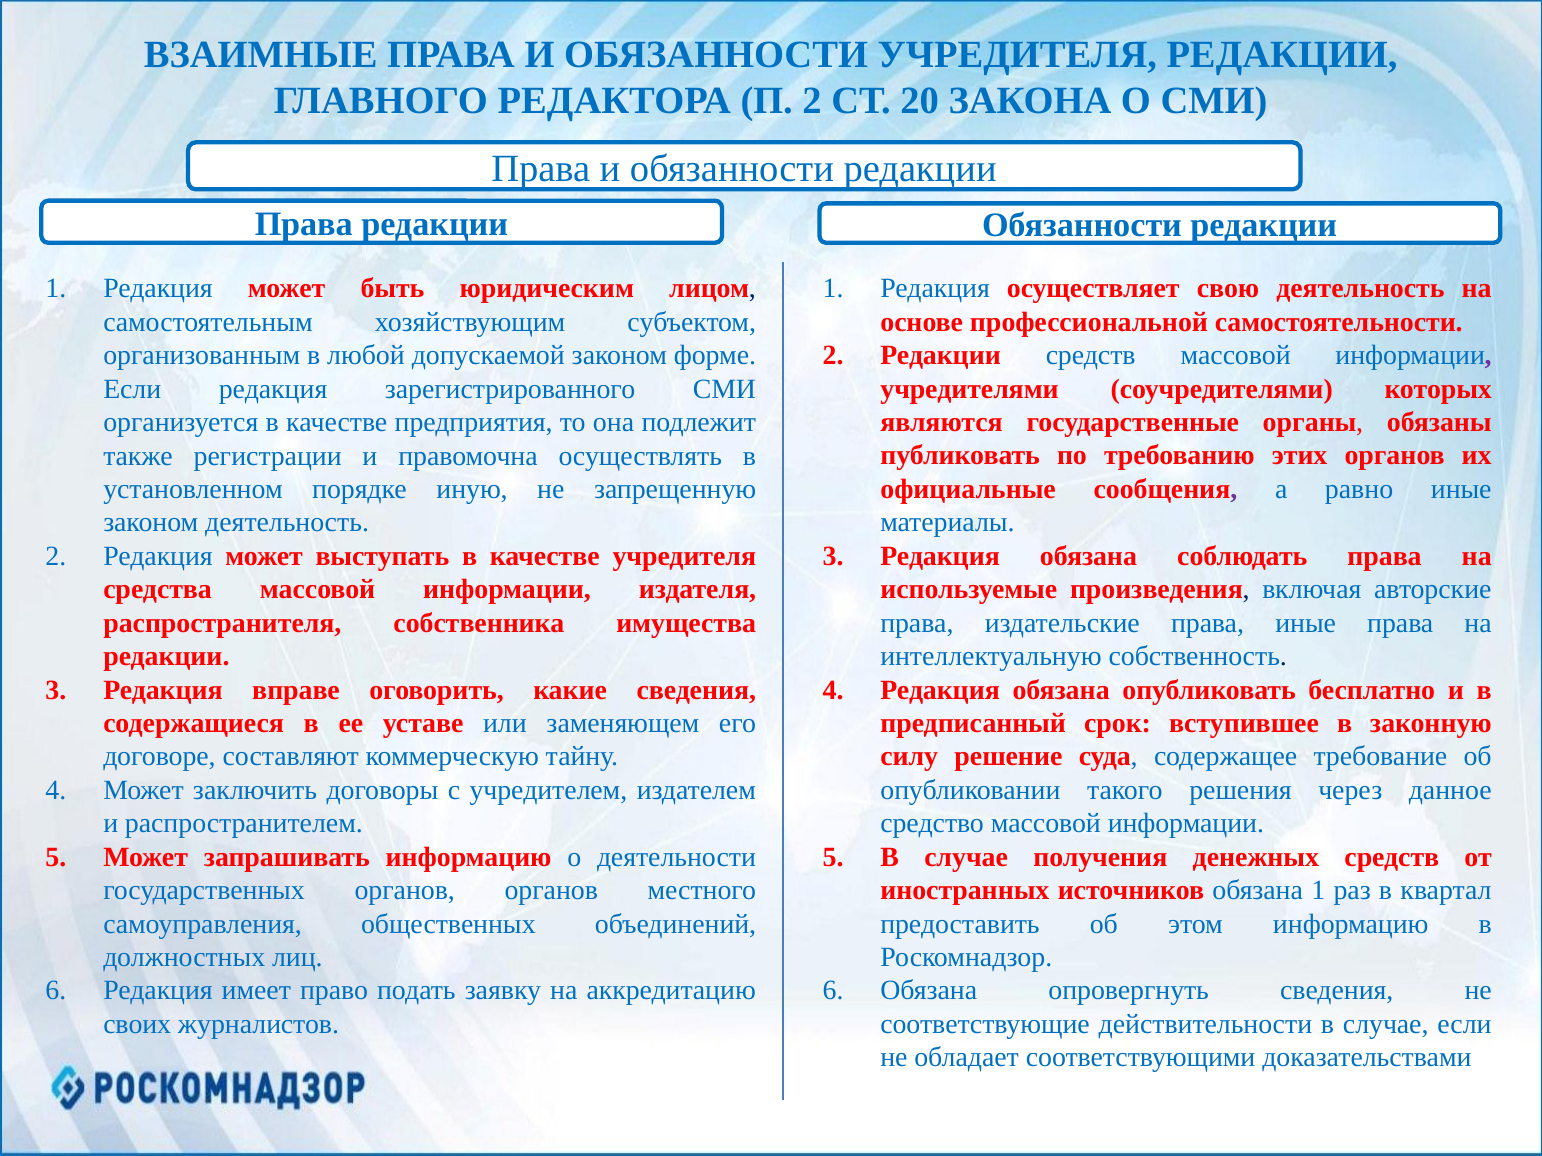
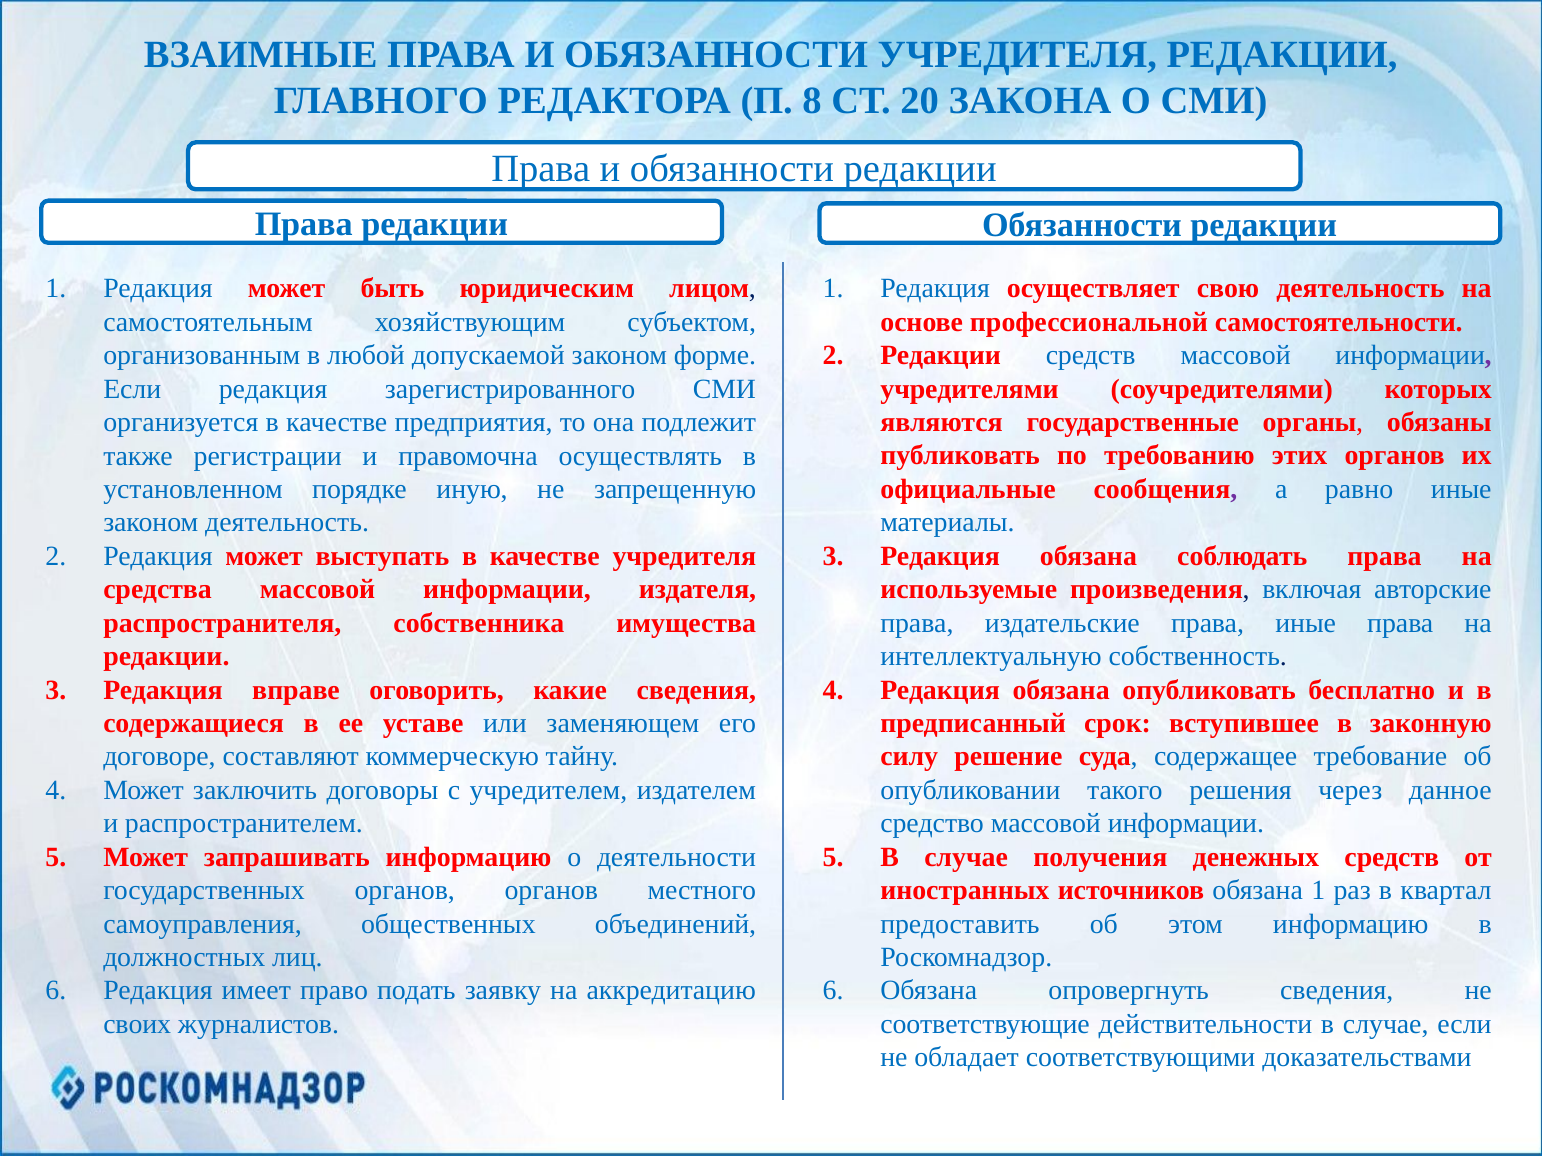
П 2: 2 -> 8 (812, 101)
